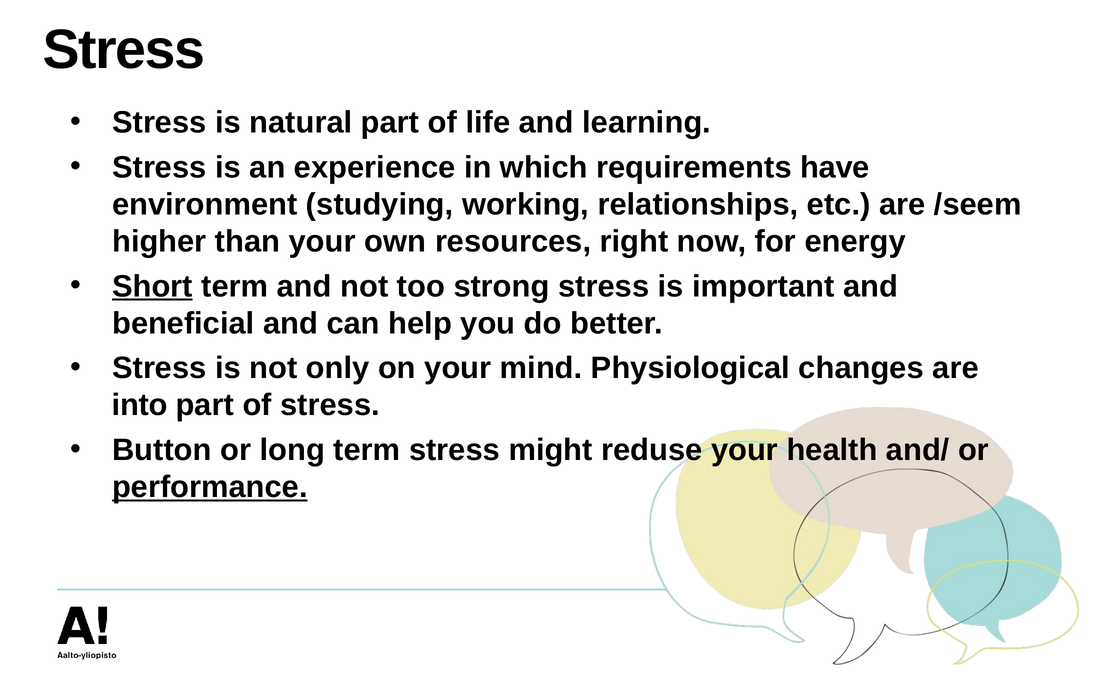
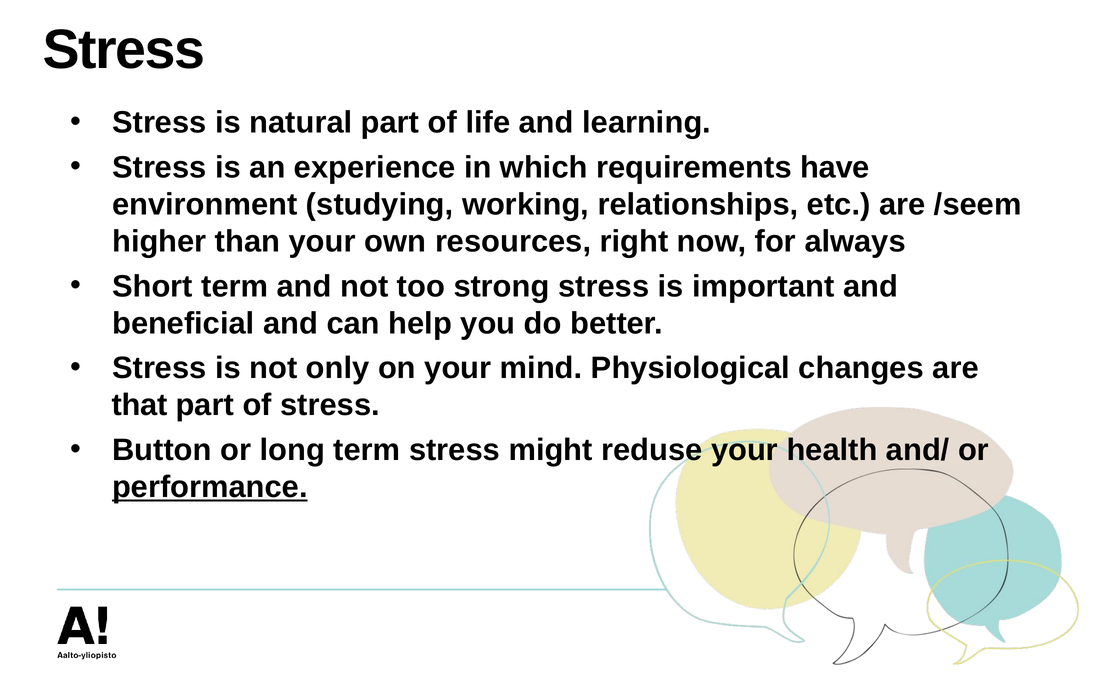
energy: energy -> always (855, 241)
Short underline: present -> none (152, 286)
into: into -> that (140, 405)
